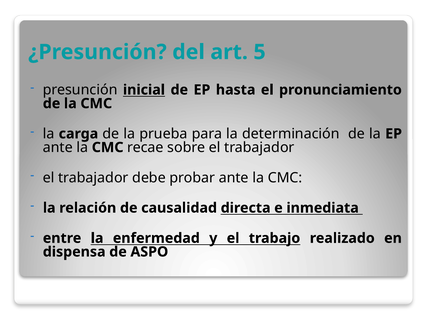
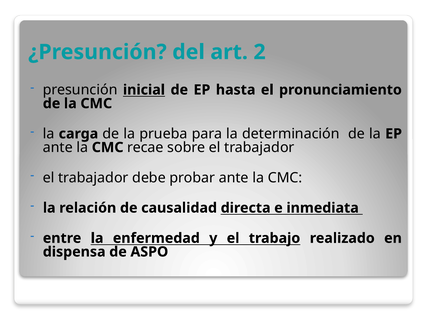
5: 5 -> 2 (260, 52)
